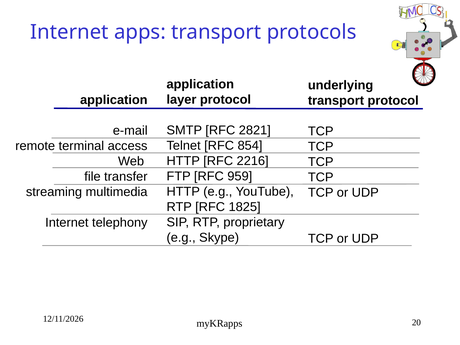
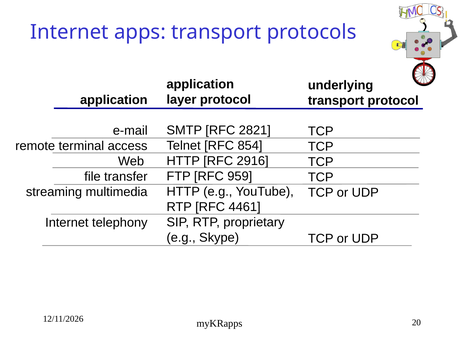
2216: 2216 -> 2916 (253, 161)
1825: 1825 -> 4461 (245, 207)
